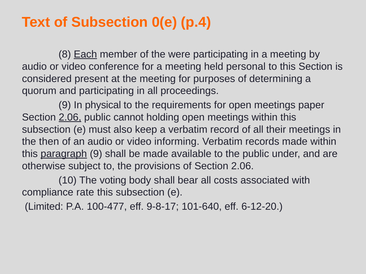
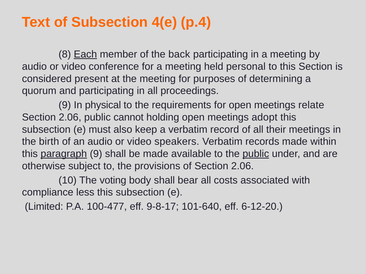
0(e: 0(e -> 4(e (164, 22)
were: were -> back (179, 54)
paper: paper -> relate (311, 105)
2.06 underline: present -> none (70, 117)
meetings within: within -> adopt (265, 117)
then: then -> birth (49, 142)
informing: informing -> speakers (177, 142)
public underline: none -> present (256, 154)
rate: rate -> less (85, 193)
